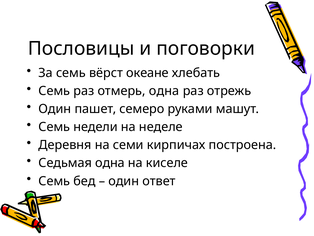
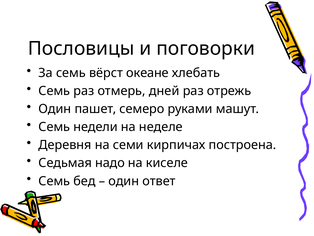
отмерь одна: одна -> дней (164, 91)
Седьмая одна: одна -> надо (110, 163)
